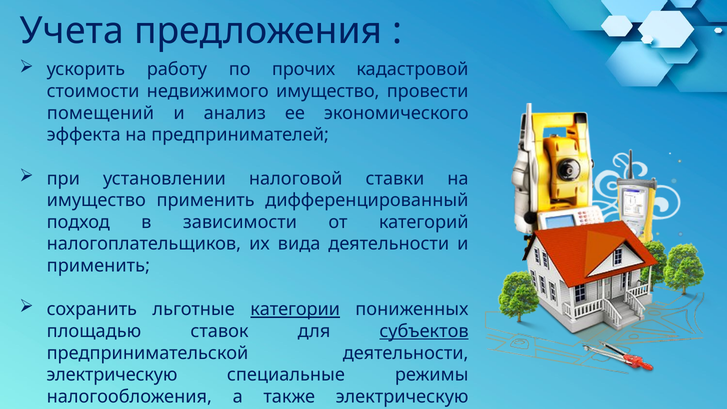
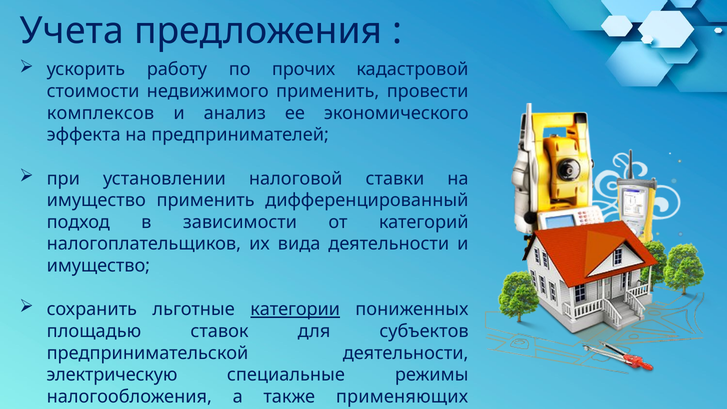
недвижимого имущество: имущество -> применить (328, 91)
помещений: помещений -> комплексов (100, 113)
применить: применить -> имущество (98, 266)
субъектов underline: present -> none (424, 331)
также электрическую: электрическую -> применяющих (402, 397)
